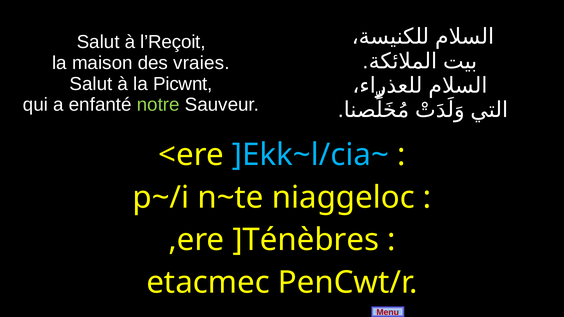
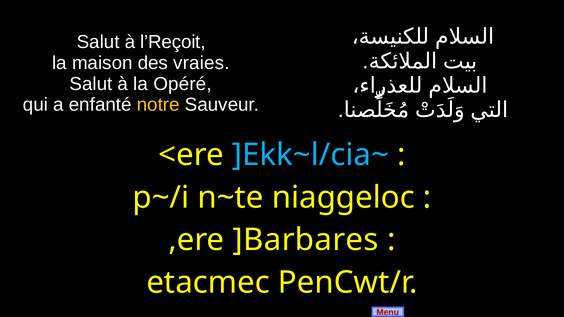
Picwnt: Picwnt -> Opéré (183, 84)
notre colour: light green -> yellow (158, 105)
]Ténèbres: ]Ténèbres -> ]Barbares (306, 240)
